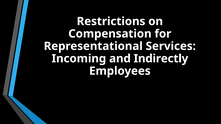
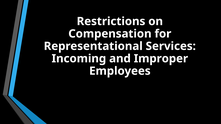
Indirectly: Indirectly -> Improper (161, 59)
